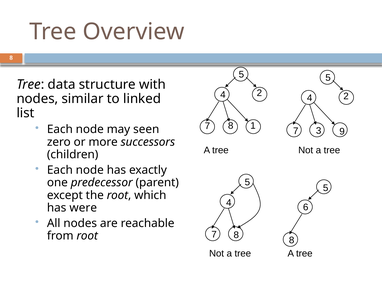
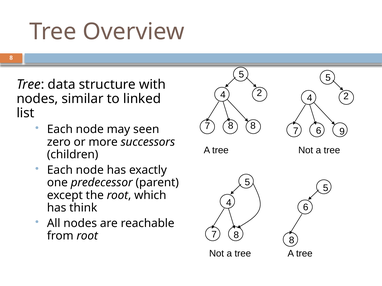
8 1: 1 -> 8 (253, 126)
7 3: 3 -> 6 (319, 131)
were: were -> think (83, 208)
